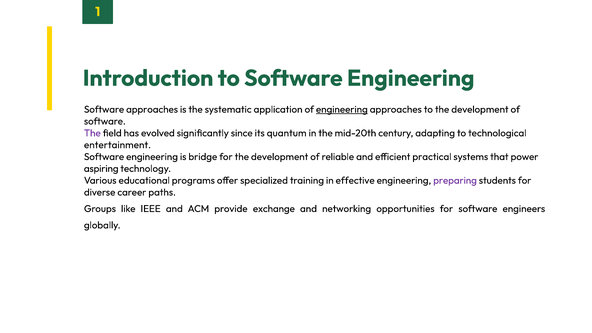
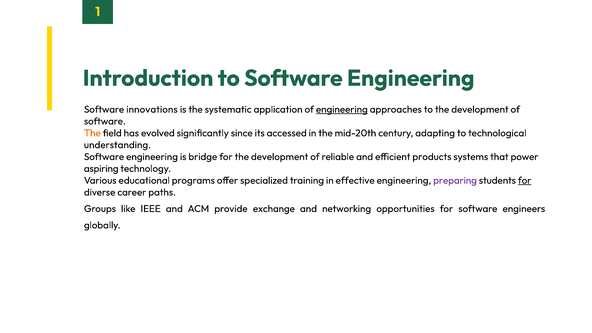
Software approaches: approaches -> innovations (152, 109)
The colour: purple -> orange (92, 133)
quantum: quantum -> accessed (287, 133)
entertainment: entertainment -> understanding (117, 145)
practical: practical -> products (432, 157)
for underline: none -> present (525, 180)
